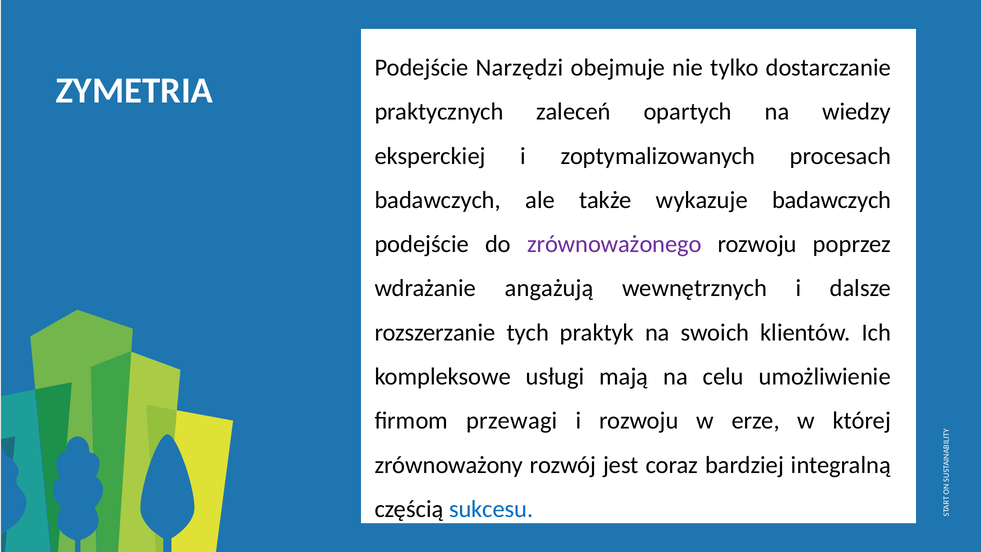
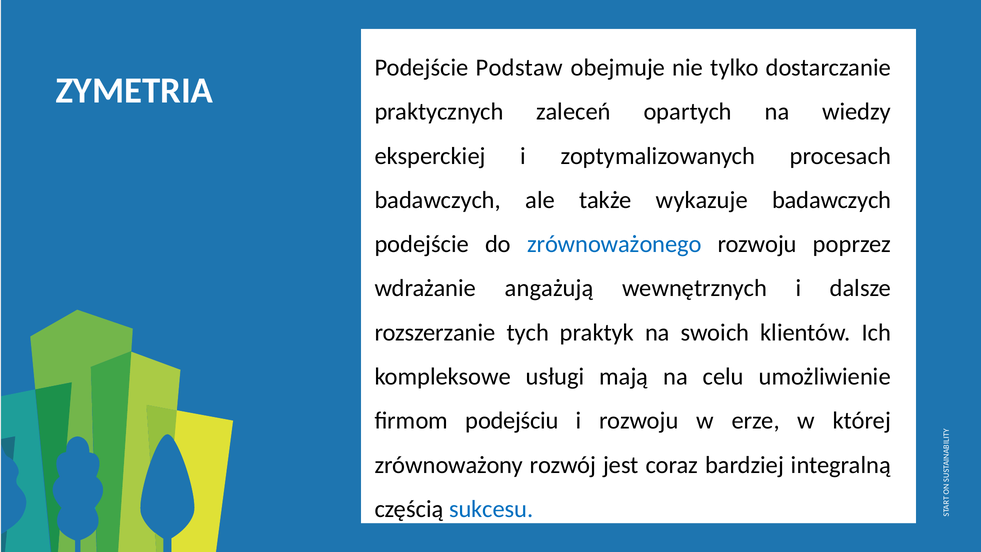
Narzędzi: Narzędzi -> Podstaw (519, 68)
zrównoważonego colour: purple -> blue (614, 244)
przewagi: przewagi -> podejściu (512, 421)
